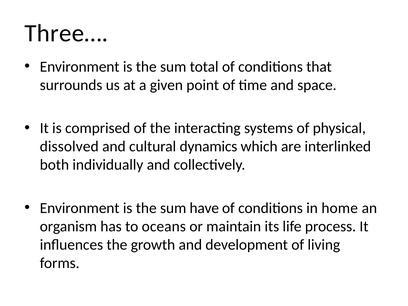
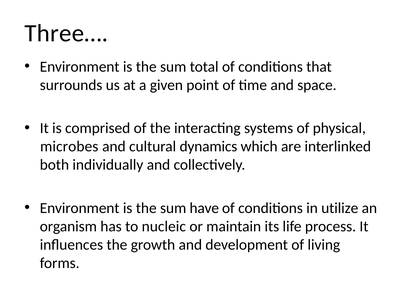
dissolved: dissolved -> microbes (69, 147)
home: home -> utilize (340, 208)
oceans: oceans -> nucleic (164, 226)
